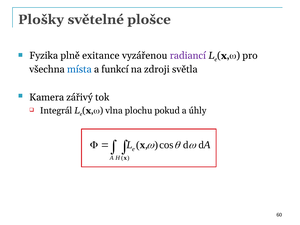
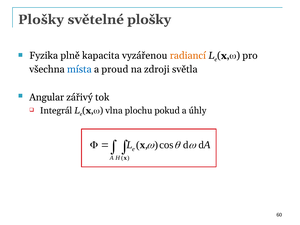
světelné plošce: plošce -> plošky (149, 20)
exitance: exitance -> kapacita (101, 56)
radiancí colour: purple -> orange (188, 56)
funkcí: funkcí -> proud (115, 69)
Kamera: Kamera -> Angular (47, 97)
